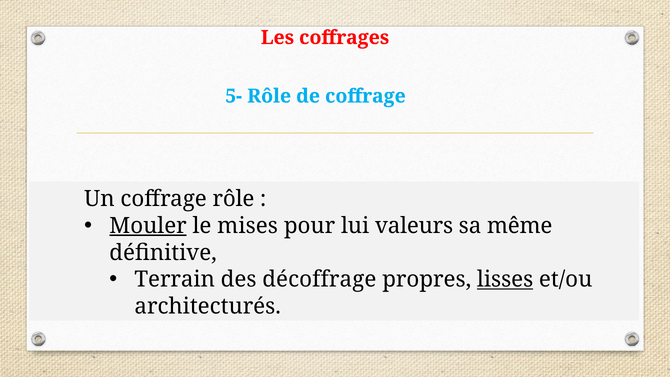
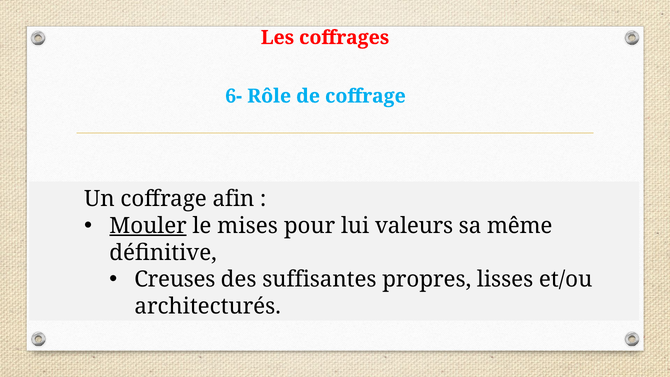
5-: 5- -> 6- (234, 96)
coffrage rôle: rôle -> afin (234, 199)
Terrain: Terrain -> Creuses (175, 279)
décoffrage: décoffrage -> suffisantes (319, 279)
lisses underline: present -> none (505, 279)
